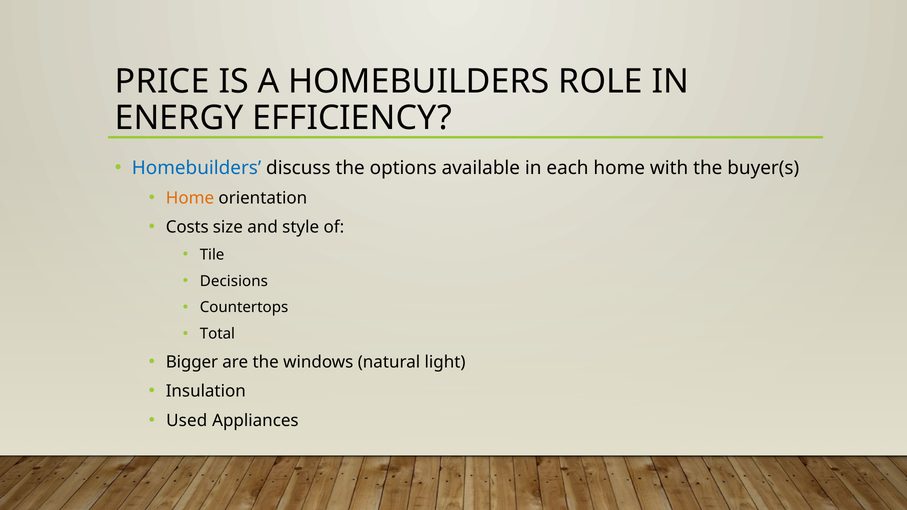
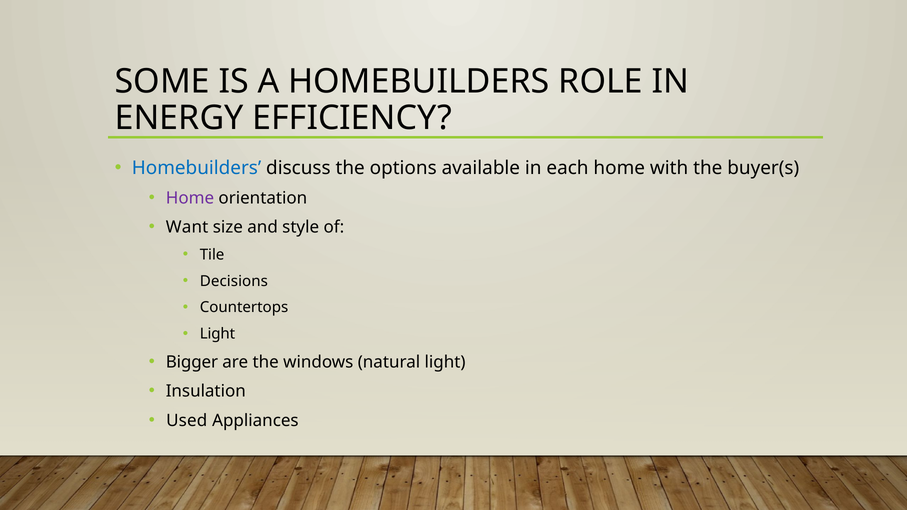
PRICE: PRICE -> SOME (162, 81)
Home colour: orange -> purple (190, 198)
Costs: Costs -> Want (187, 227)
Total: Total -> Light (217, 334)
